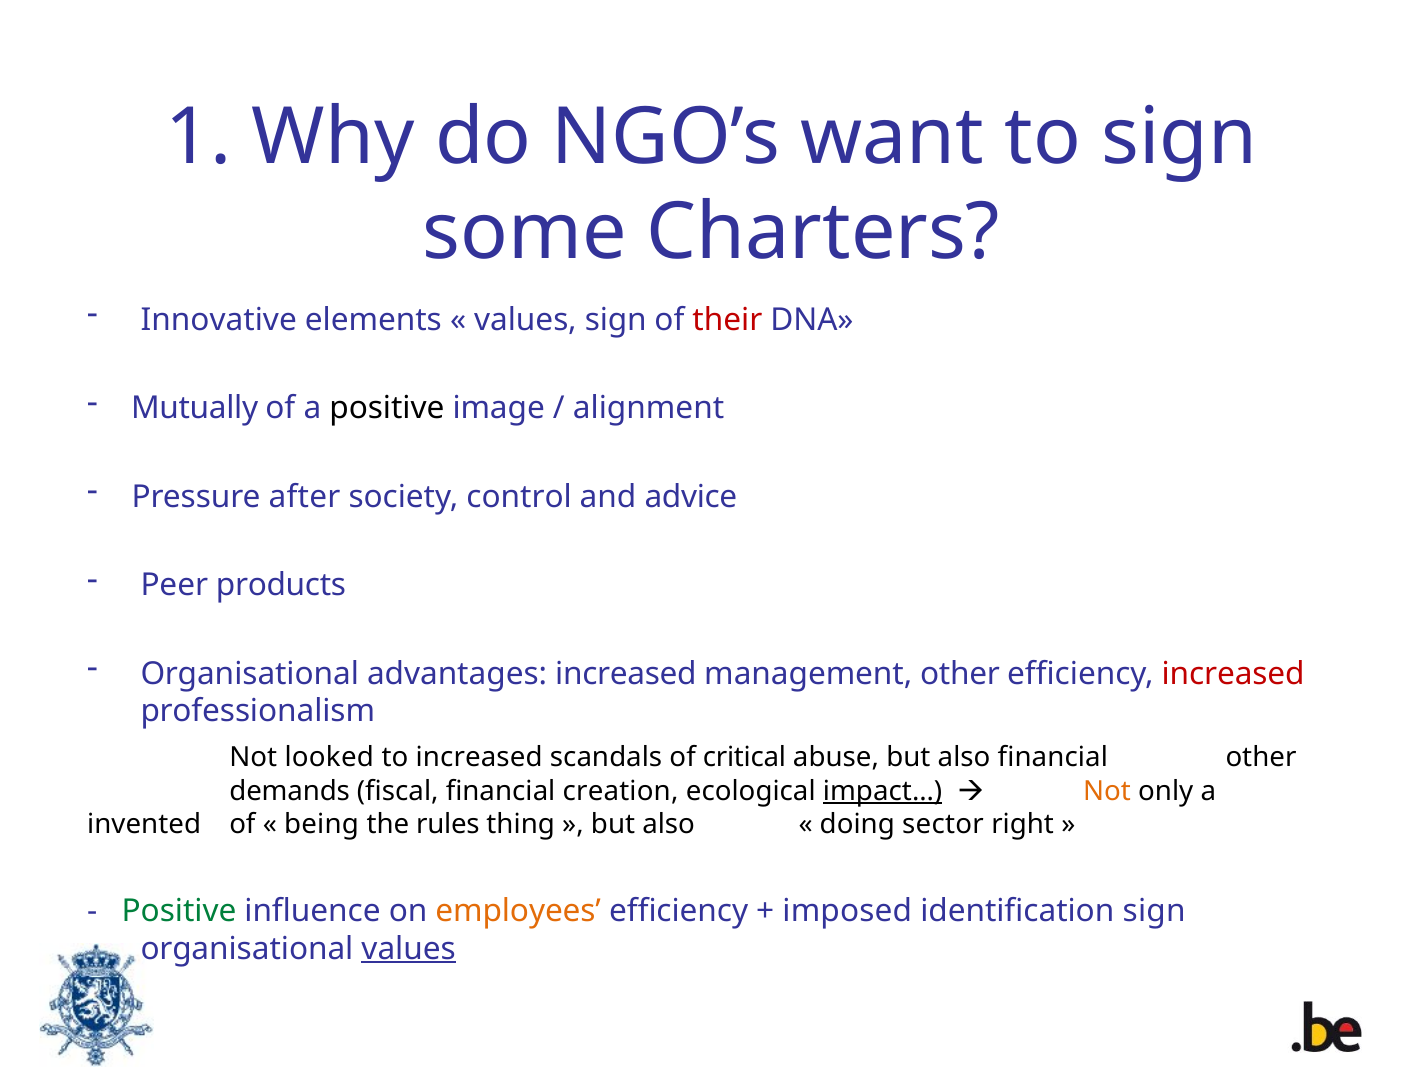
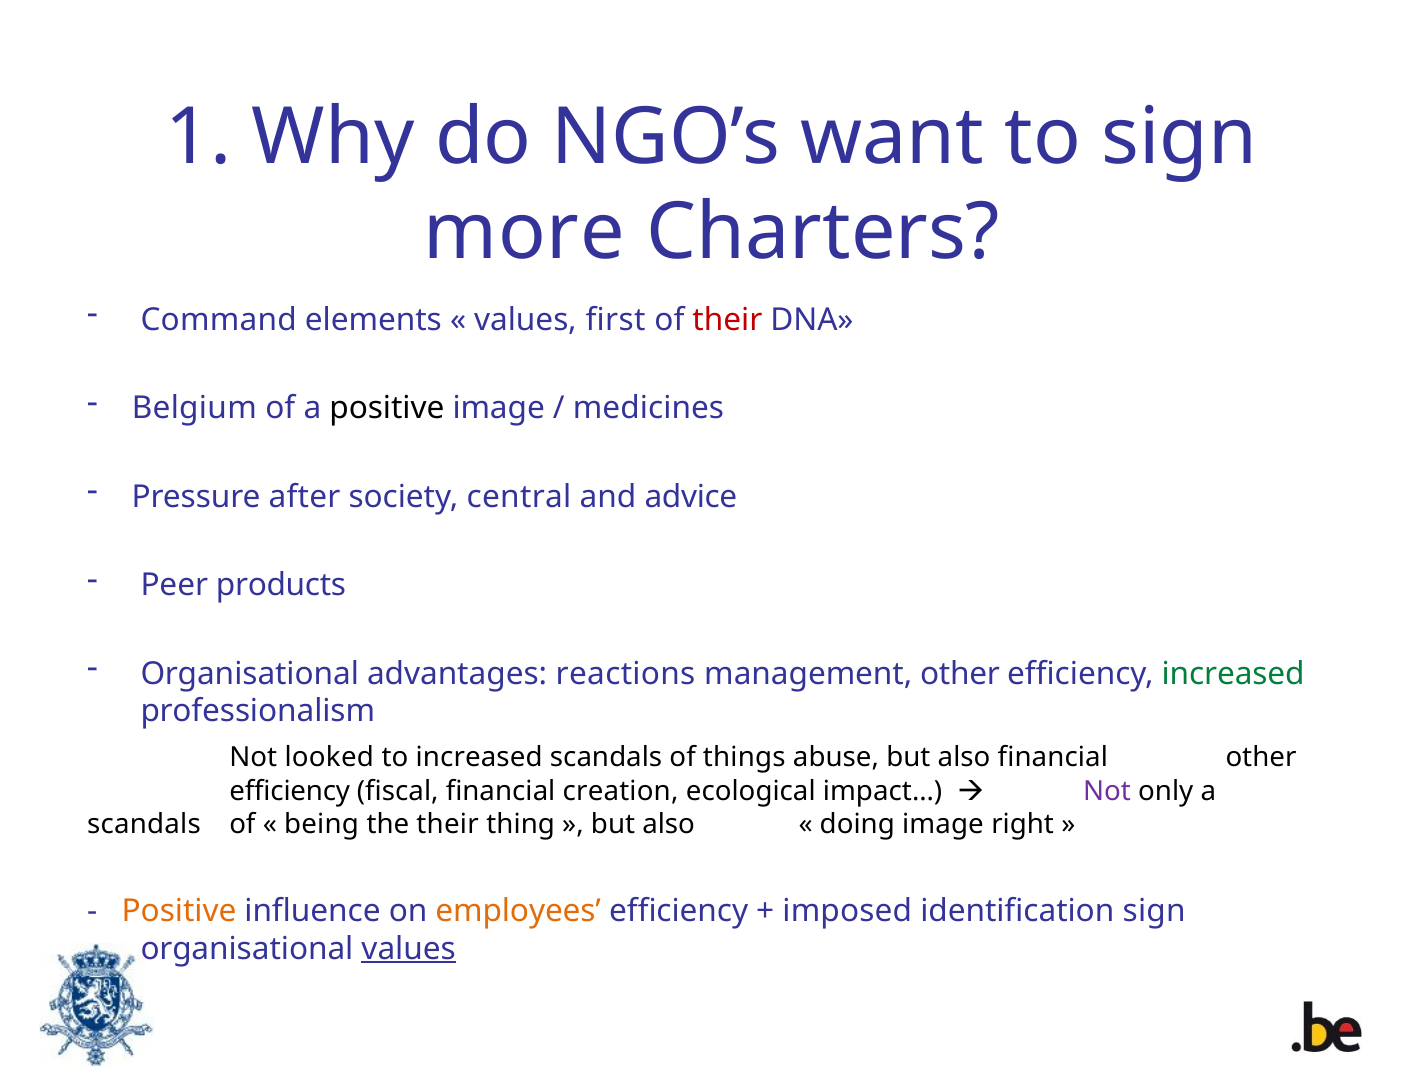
some: some -> more (524, 232)
Innovative: Innovative -> Command (219, 320)
values sign: sign -> first (615, 320)
Mutually: Mutually -> Belgium (194, 408)
alignment: alignment -> medicines (649, 408)
control: control -> central (519, 497)
advantages increased: increased -> reactions (626, 674)
increased colour: red -> green (1233, 674)
critical: critical -> things (744, 757)
demands: demands -> efficiency (290, 791)
impact… underline: present -> none (883, 791)
Not colour: orange -> purple (1107, 791)
invented: invented -> scandals (144, 824)
the rules: rules -> their (448, 824)
doing sector: sector -> image (943, 824)
Positive colour: green -> orange (179, 911)
